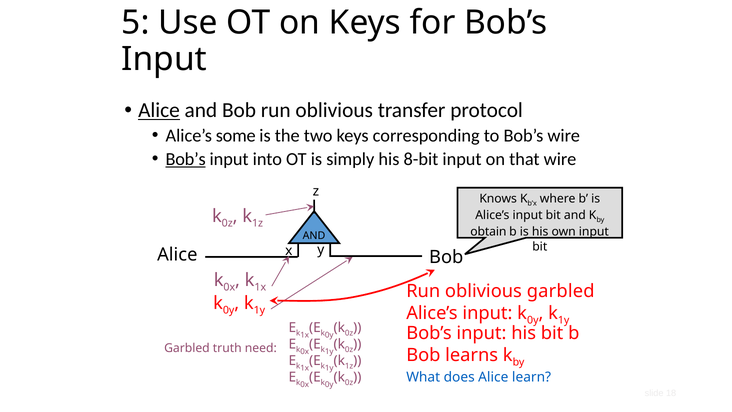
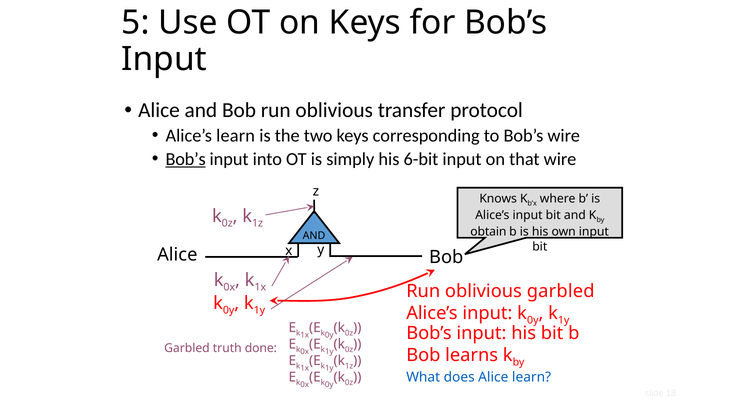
Alice underline: present -> none (159, 110)
Alice’s some: some -> learn (236, 135)
8-bit: 8-bit -> 6-bit (421, 159)
need: need -> done (261, 348)
